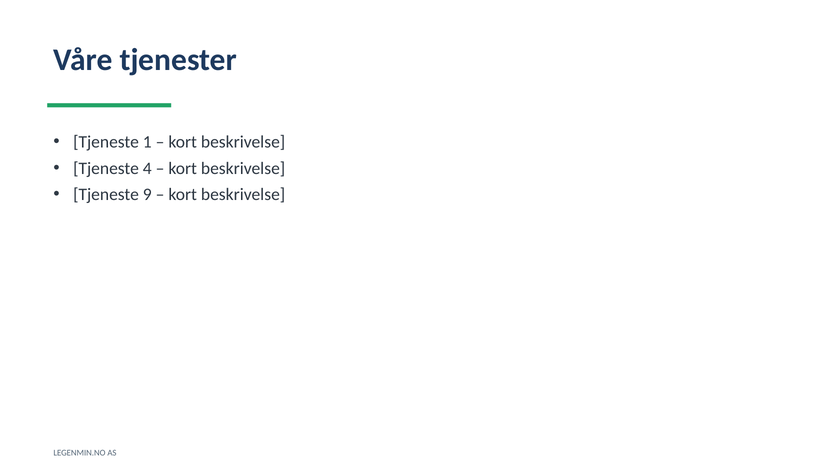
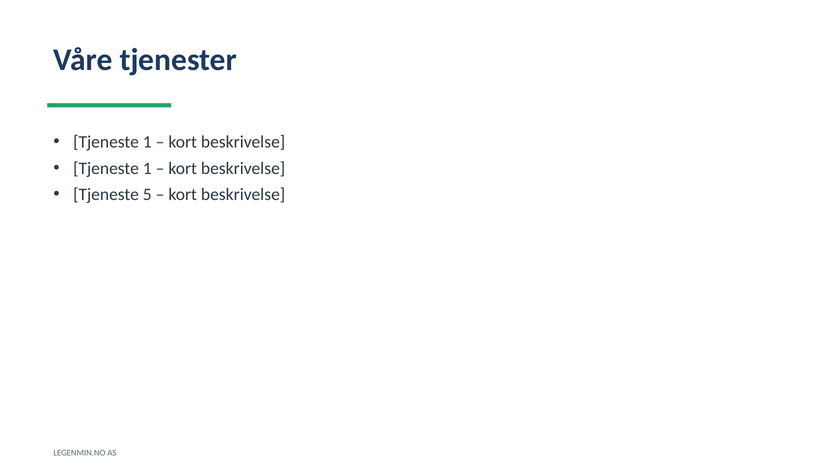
4: 4 -> 1 (147, 169)
9: 9 -> 5 (147, 195)
